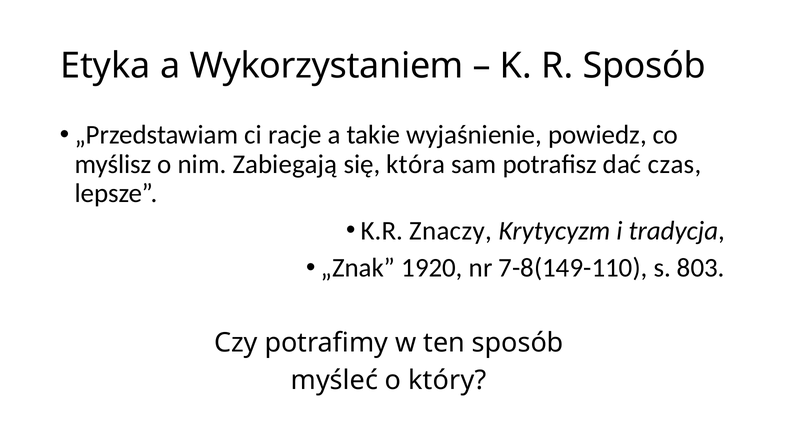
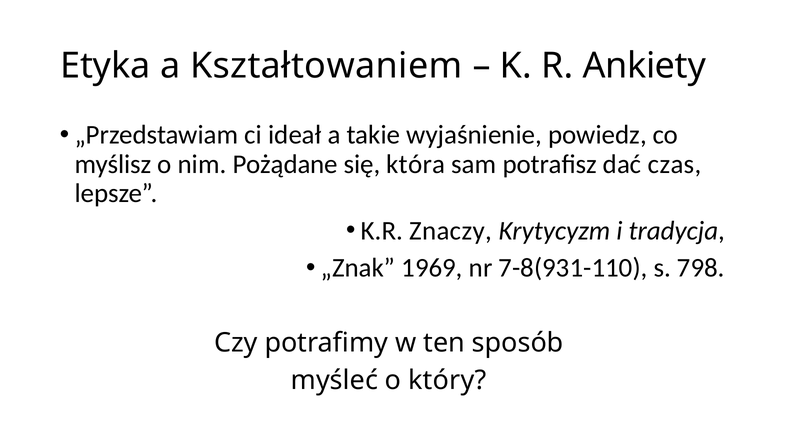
Wykorzystaniem: Wykorzystaniem -> Kształtowaniem (326, 66)
R Sposób: Sposób -> Ankiety (644, 66)
racje: racje -> ideał (295, 135)
Zabiegają: Zabiegają -> Pożądane (285, 164)
1920: 1920 -> 1969 (432, 268)
7-8(149-110: 7-8(149-110 -> 7-8(931-110 (573, 268)
803: 803 -> 798 (701, 268)
